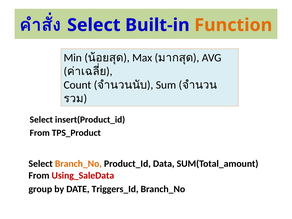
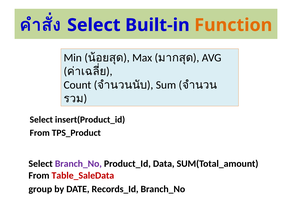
Branch_No colour: orange -> purple (78, 164)
Using_SaleData: Using_SaleData -> Table_SaleData (83, 175)
Triggers_Id: Triggers_Id -> Records_Id (115, 189)
